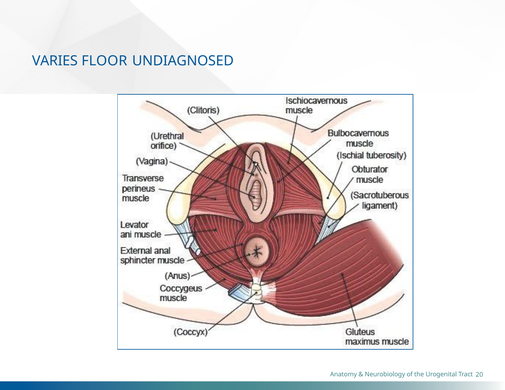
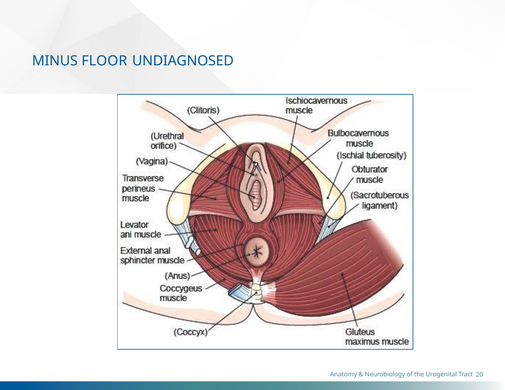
VARIES: VARIES -> MINUS (55, 61)
